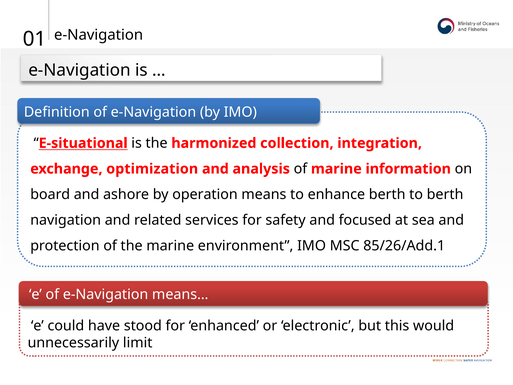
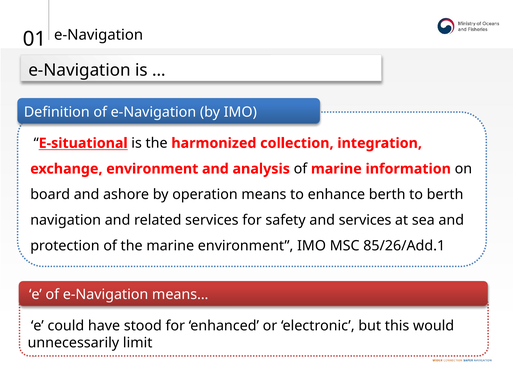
exchange optimization: optimization -> environment (152, 169)
and focused: focused -> services (365, 220)
